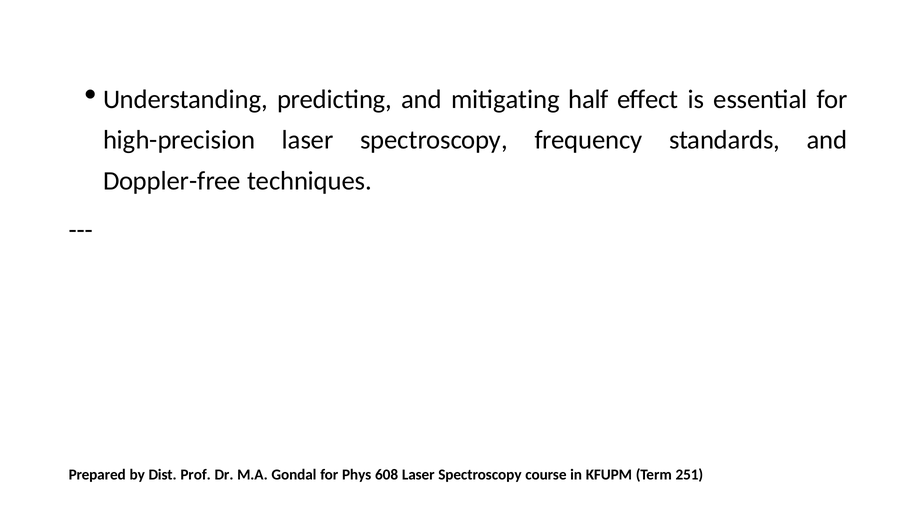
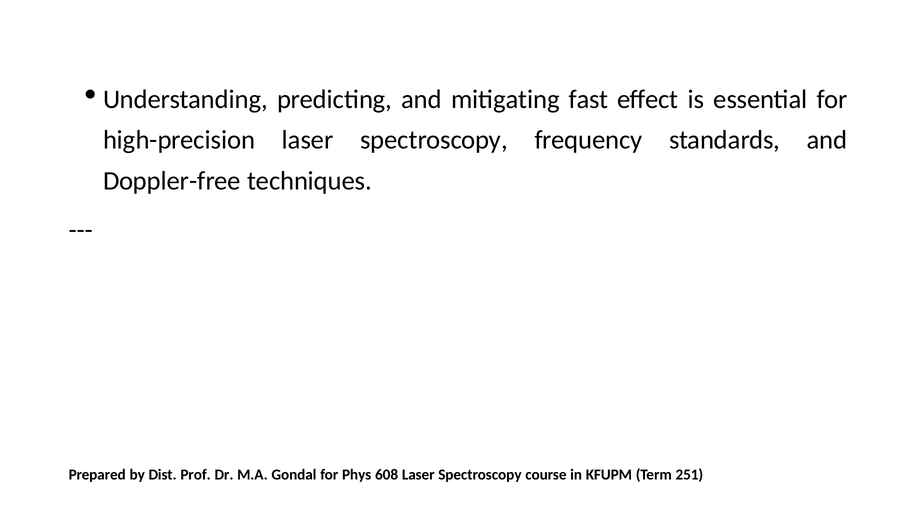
half: half -> fast (588, 99)
